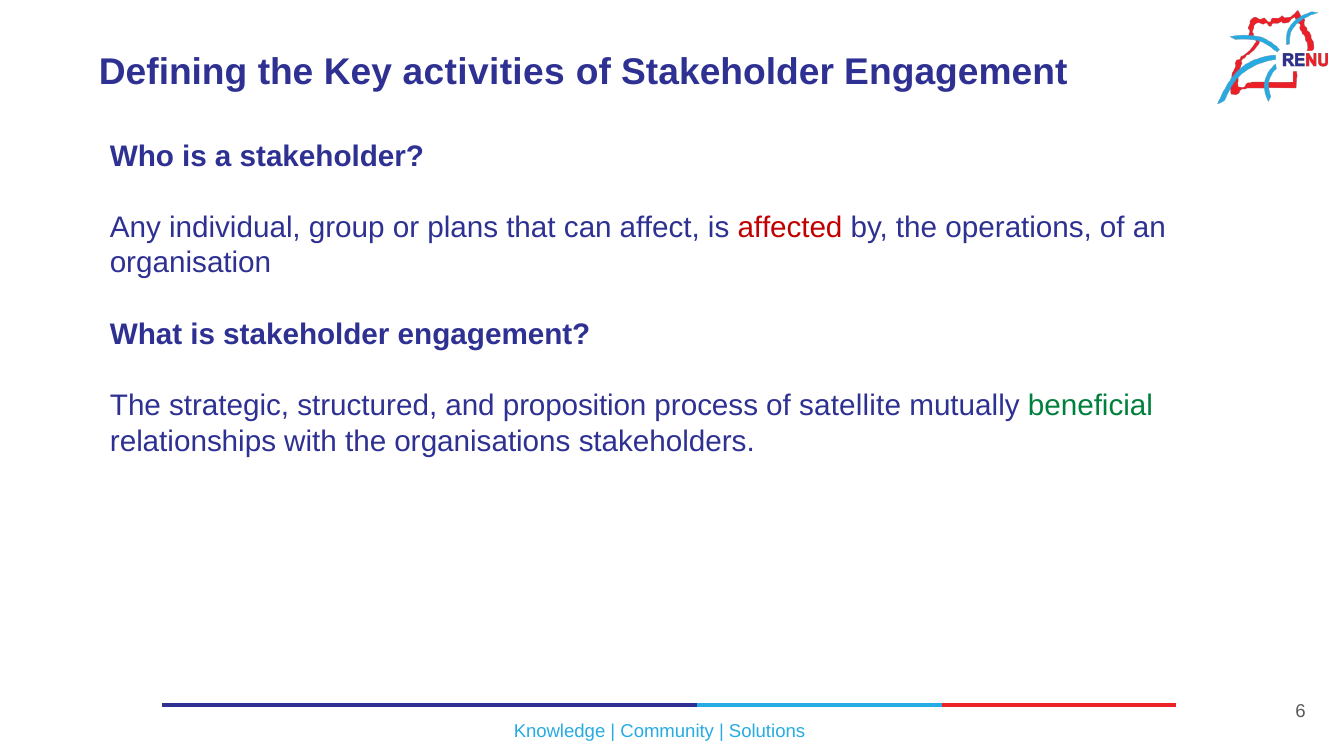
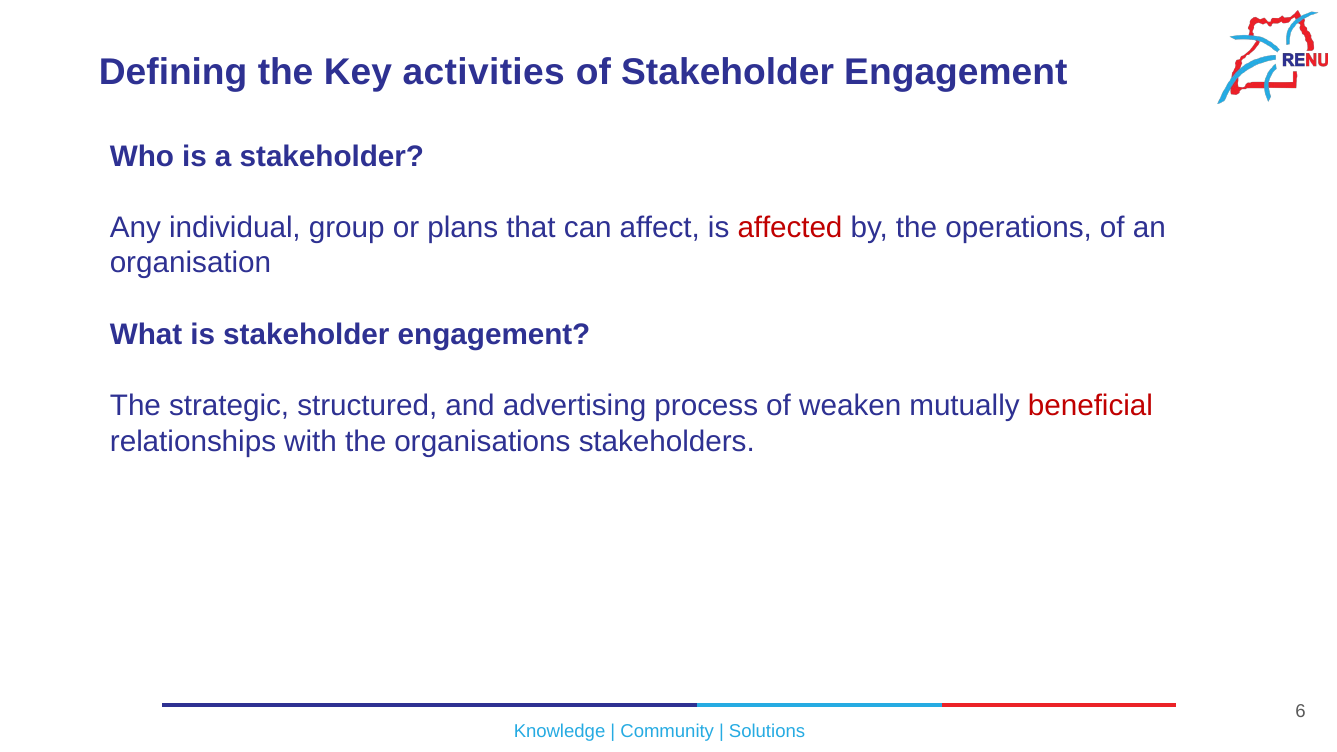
proposition: proposition -> advertising (575, 406)
satellite: satellite -> weaken (850, 406)
beneficial colour: green -> red (1090, 406)
